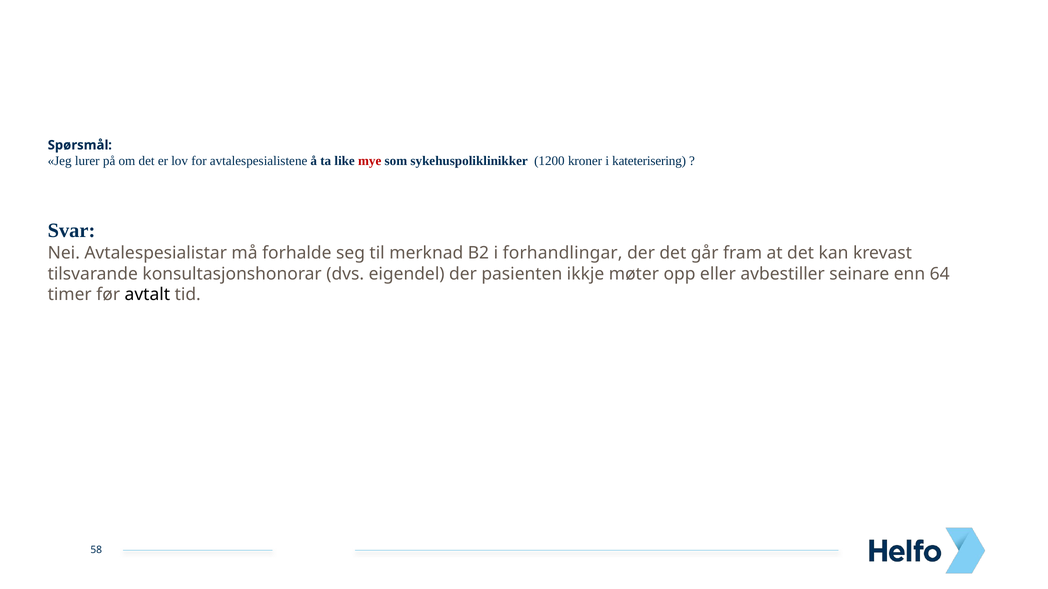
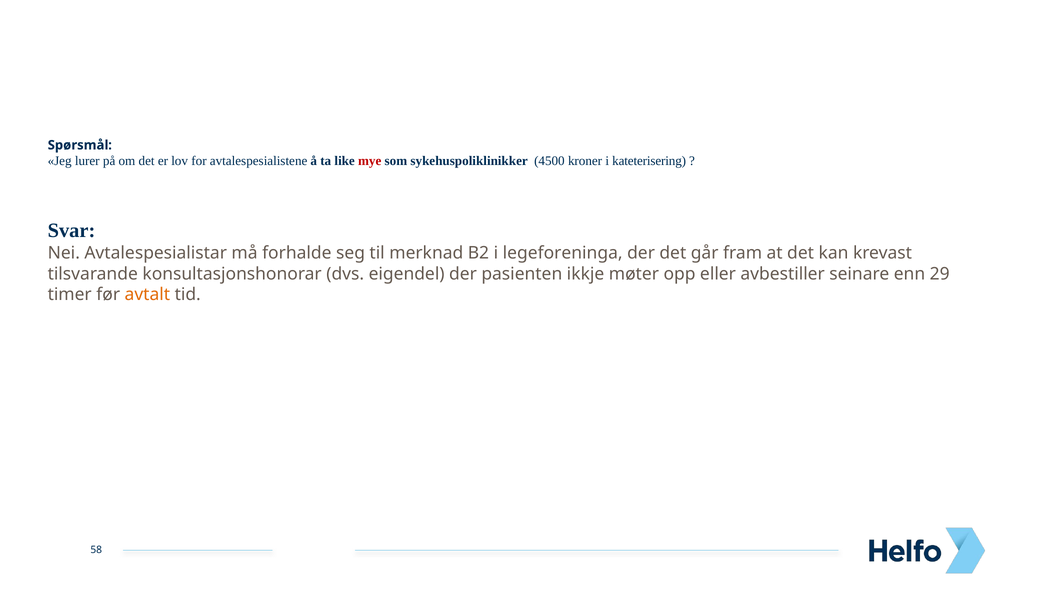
1200: 1200 -> 4500 (549, 161)
forhandlingar: forhandlingar -> legeforeninga (563, 253)
64: 64 -> 29 (940, 274)
avtalt colour: black -> orange (147, 295)
